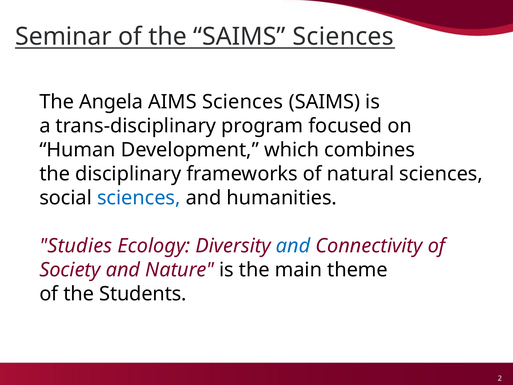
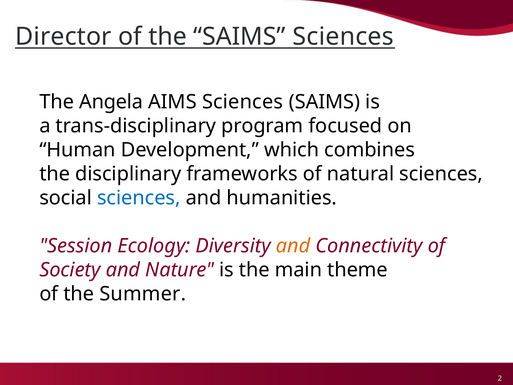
Seminar: Seminar -> Director (63, 37)
Studies: Studies -> Session (76, 246)
and colour: blue -> orange (293, 246)
Students: Students -> Summer (143, 294)
